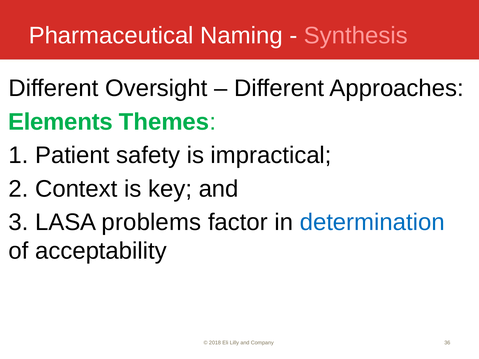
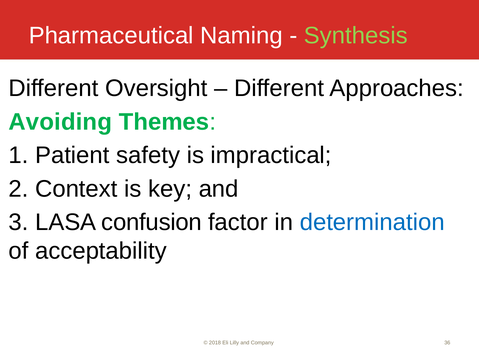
Synthesis colour: pink -> light green (356, 36)
Elements: Elements -> Avoiding (60, 122)
problems: problems -> confusion (152, 222)
